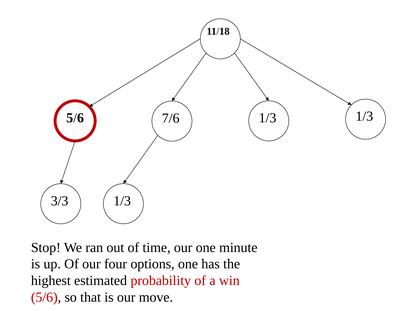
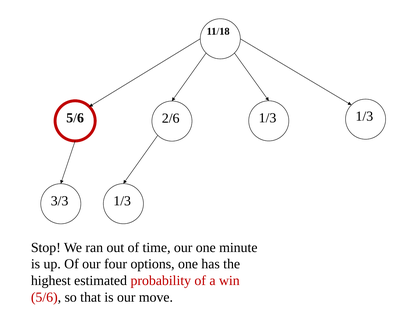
7/6: 7/6 -> 2/6 (171, 118)
